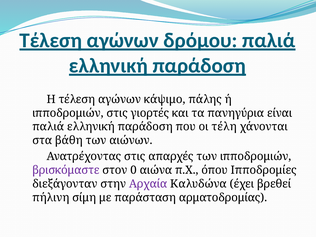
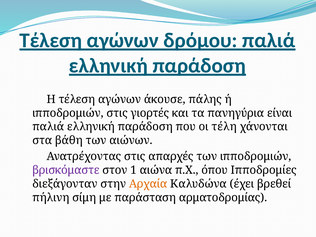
κάψιμο: κάψιμο -> άκουσε (165, 99)
0: 0 -> 1 (133, 170)
Αρχαία colour: purple -> orange (148, 184)
